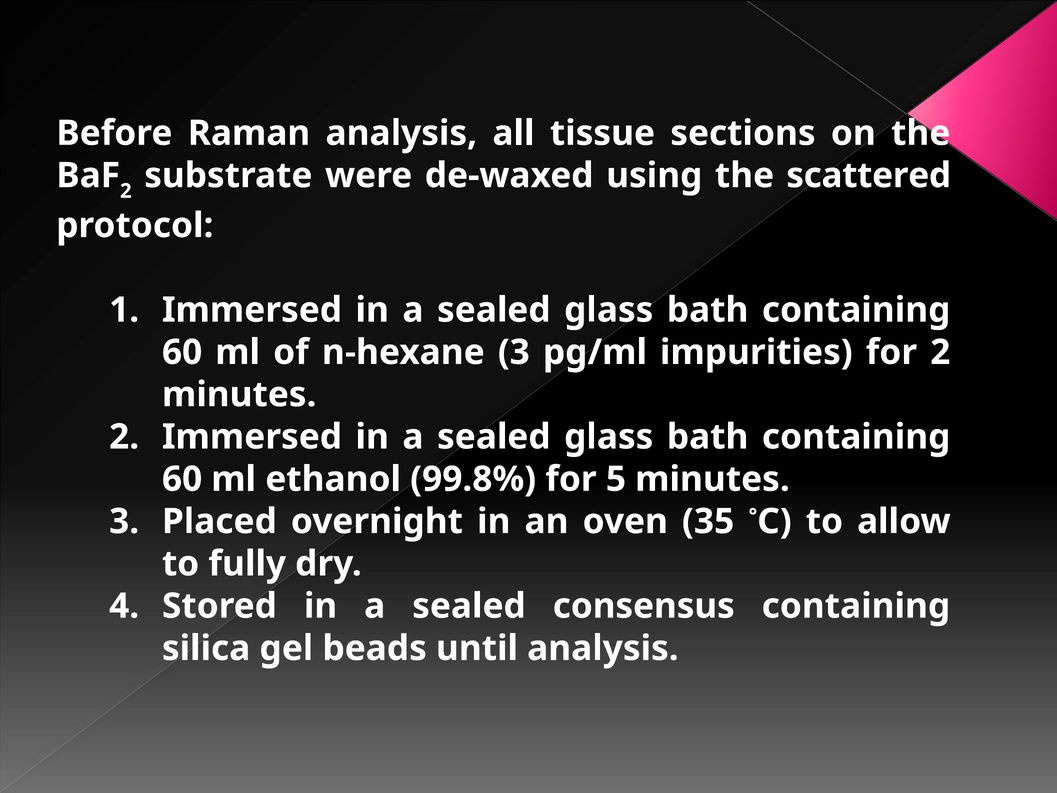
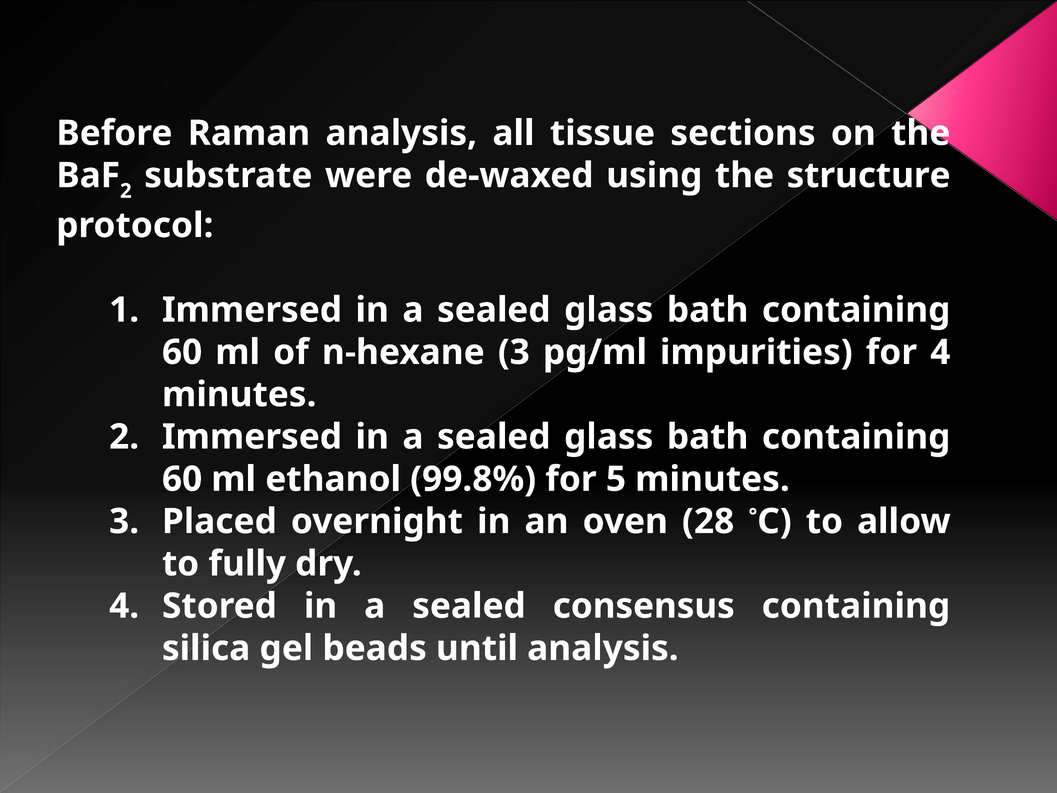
scattered: scattered -> structure (869, 175)
for 2: 2 -> 4 (940, 352)
35: 35 -> 28 (708, 521)
